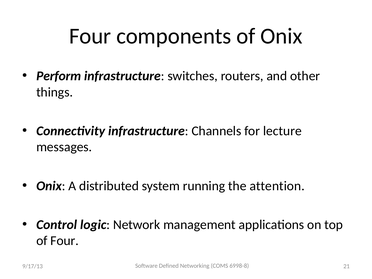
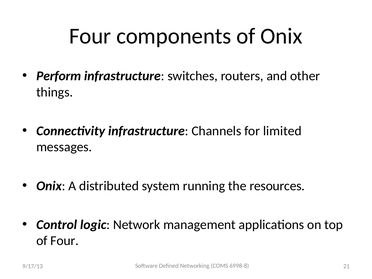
lecture: lecture -> limited (282, 131)
attention: attention -> resources (277, 186)
